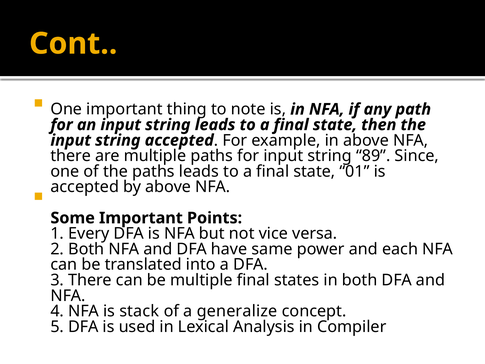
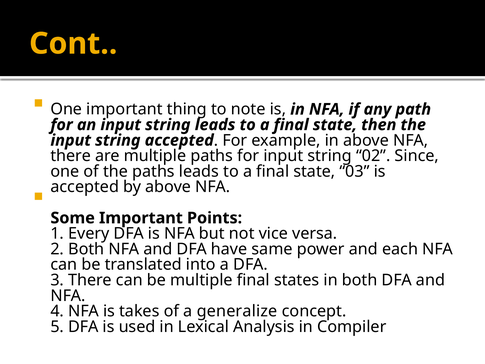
89: 89 -> 02 (373, 156)
01: 01 -> 03 (355, 171)
stack: stack -> takes (139, 311)
